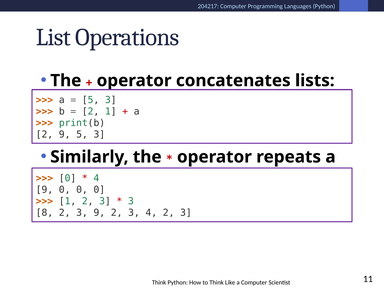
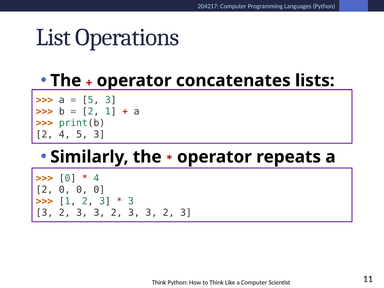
2 9: 9 -> 4 (65, 134)
9: 9 -> 2 (44, 190)
8: 8 -> 3 (44, 213)
9: 9 -> 3 (99, 213)
4: 4 -> 3 (151, 213)
